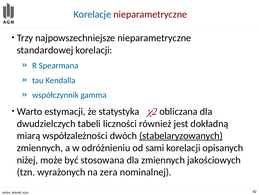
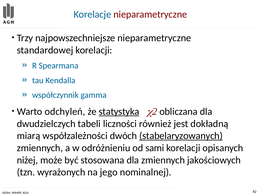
estymacji: estymacji -> odchyleń (65, 111)
statystyka underline: none -> present (119, 111)
zera: zera -> jego (109, 172)
